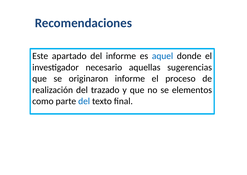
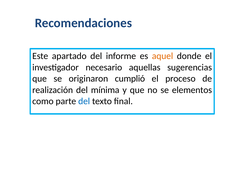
aquel colour: blue -> orange (163, 56)
originaron informe: informe -> cumplió (130, 78)
trazado: trazado -> mínima (105, 90)
